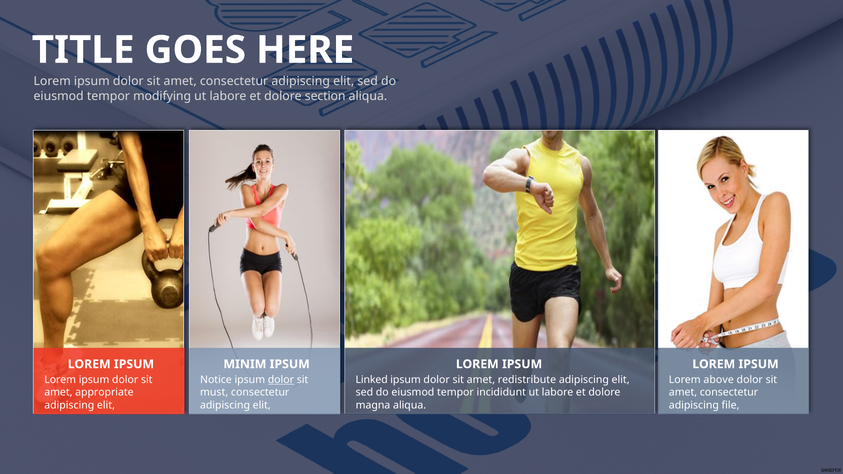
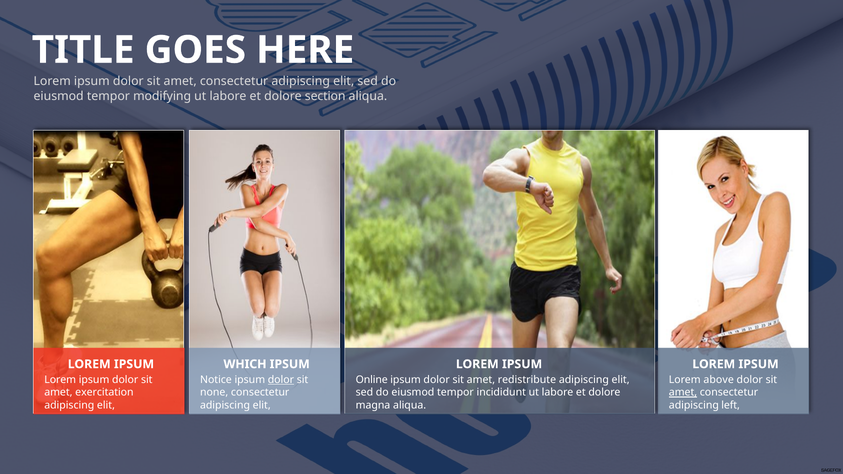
MINIM: MINIM -> WHICH (245, 364)
Linked: Linked -> Online (372, 380)
appropriate: appropriate -> exercitation (104, 393)
must: must -> none (214, 393)
amet underline: none -> present (683, 393)
file: file -> left (731, 405)
